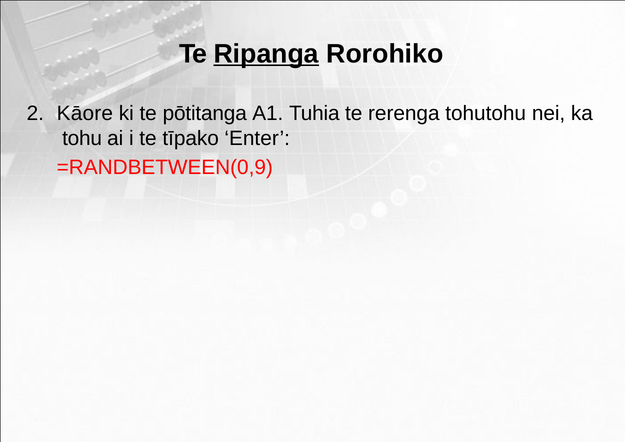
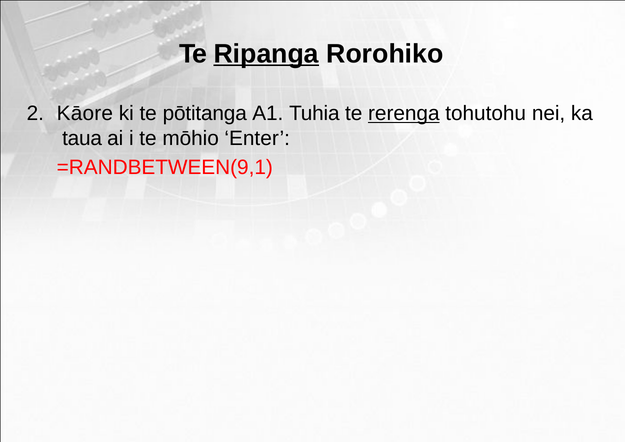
rerenga underline: none -> present (404, 113)
tohu: tohu -> taua (82, 138)
tīpako: tīpako -> mōhio (191, 138)
=RANDBETWEEN(0,9: =RANDBETWEEN(0,9 -> =RANDBETWEEN(9,1 (165, 168)
